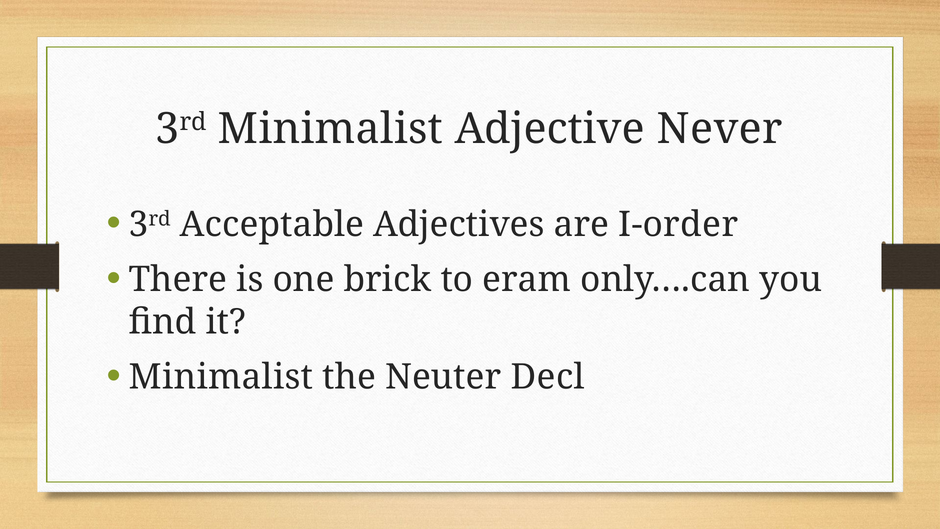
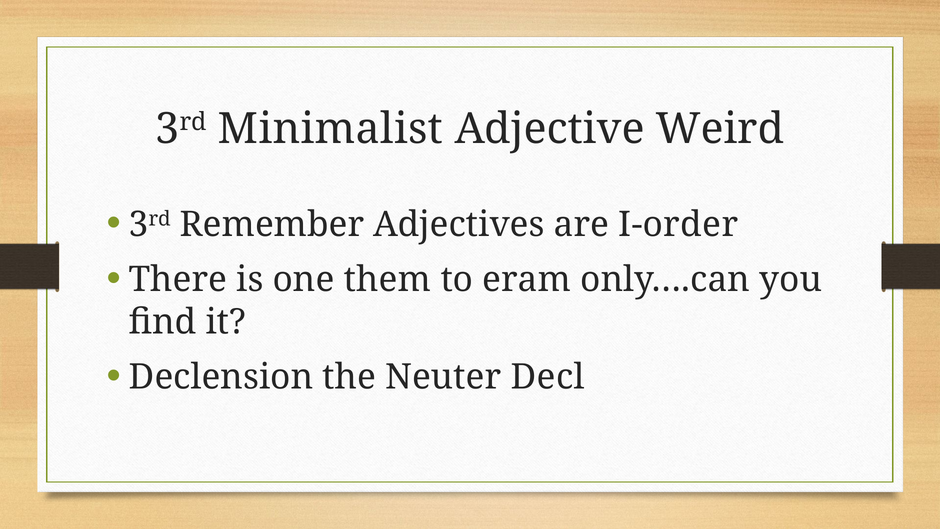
Never: Never -> Weird (720, 129)
Acceptable: Acceptable -> Remember (272, 224)
brick: brick -> them (387, 280)
Minimalist: Minimalist -> Declension (221, 377)
